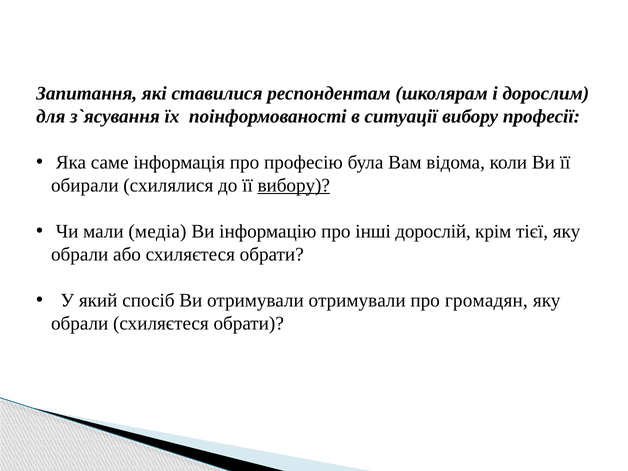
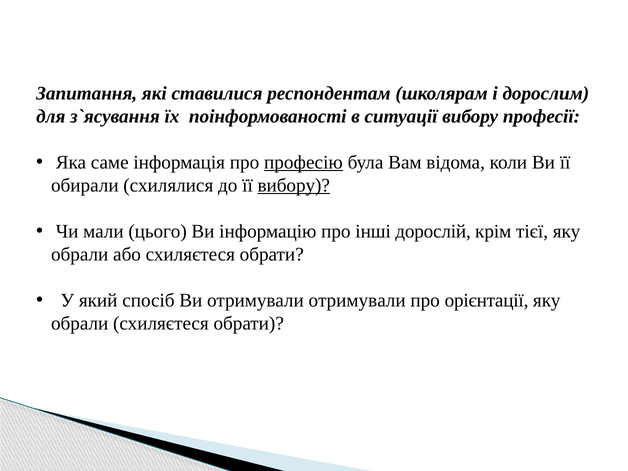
професію underline: none -> present (303, 162)
медіа: медіа -> цього (158, 231)
громадян: громадян -> орієнтації (487, 300)
